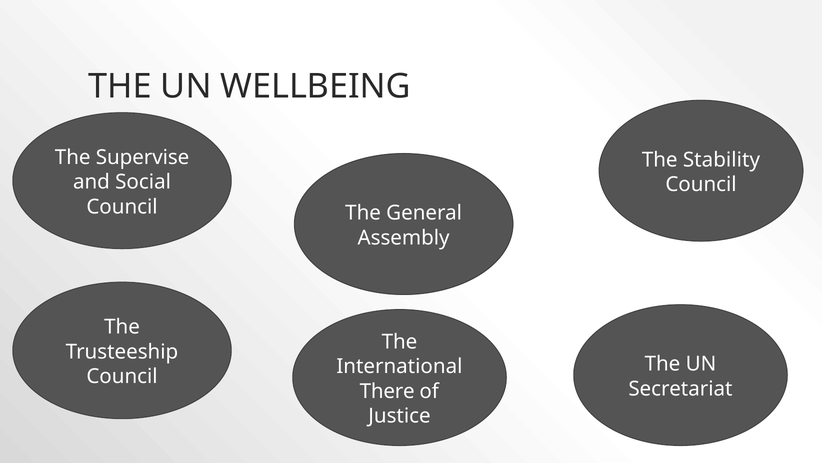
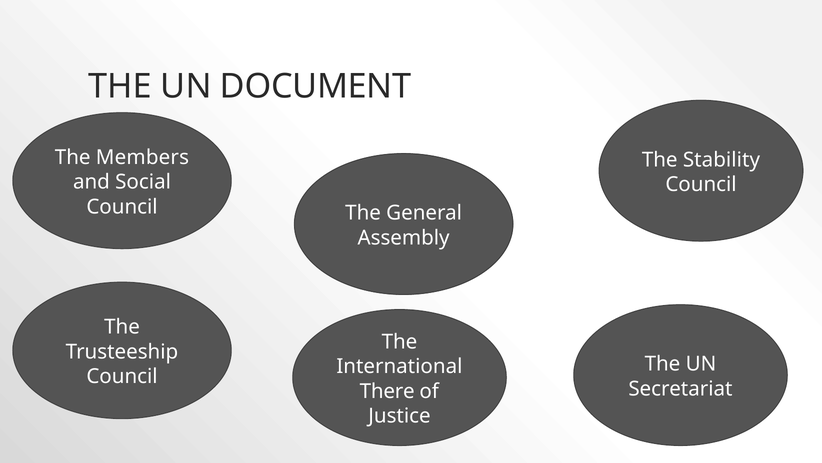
WELLBEING: WELLBEING -> DOCUMENT (316, 86)
Supervise: Supervise -> Members (142, 157)
